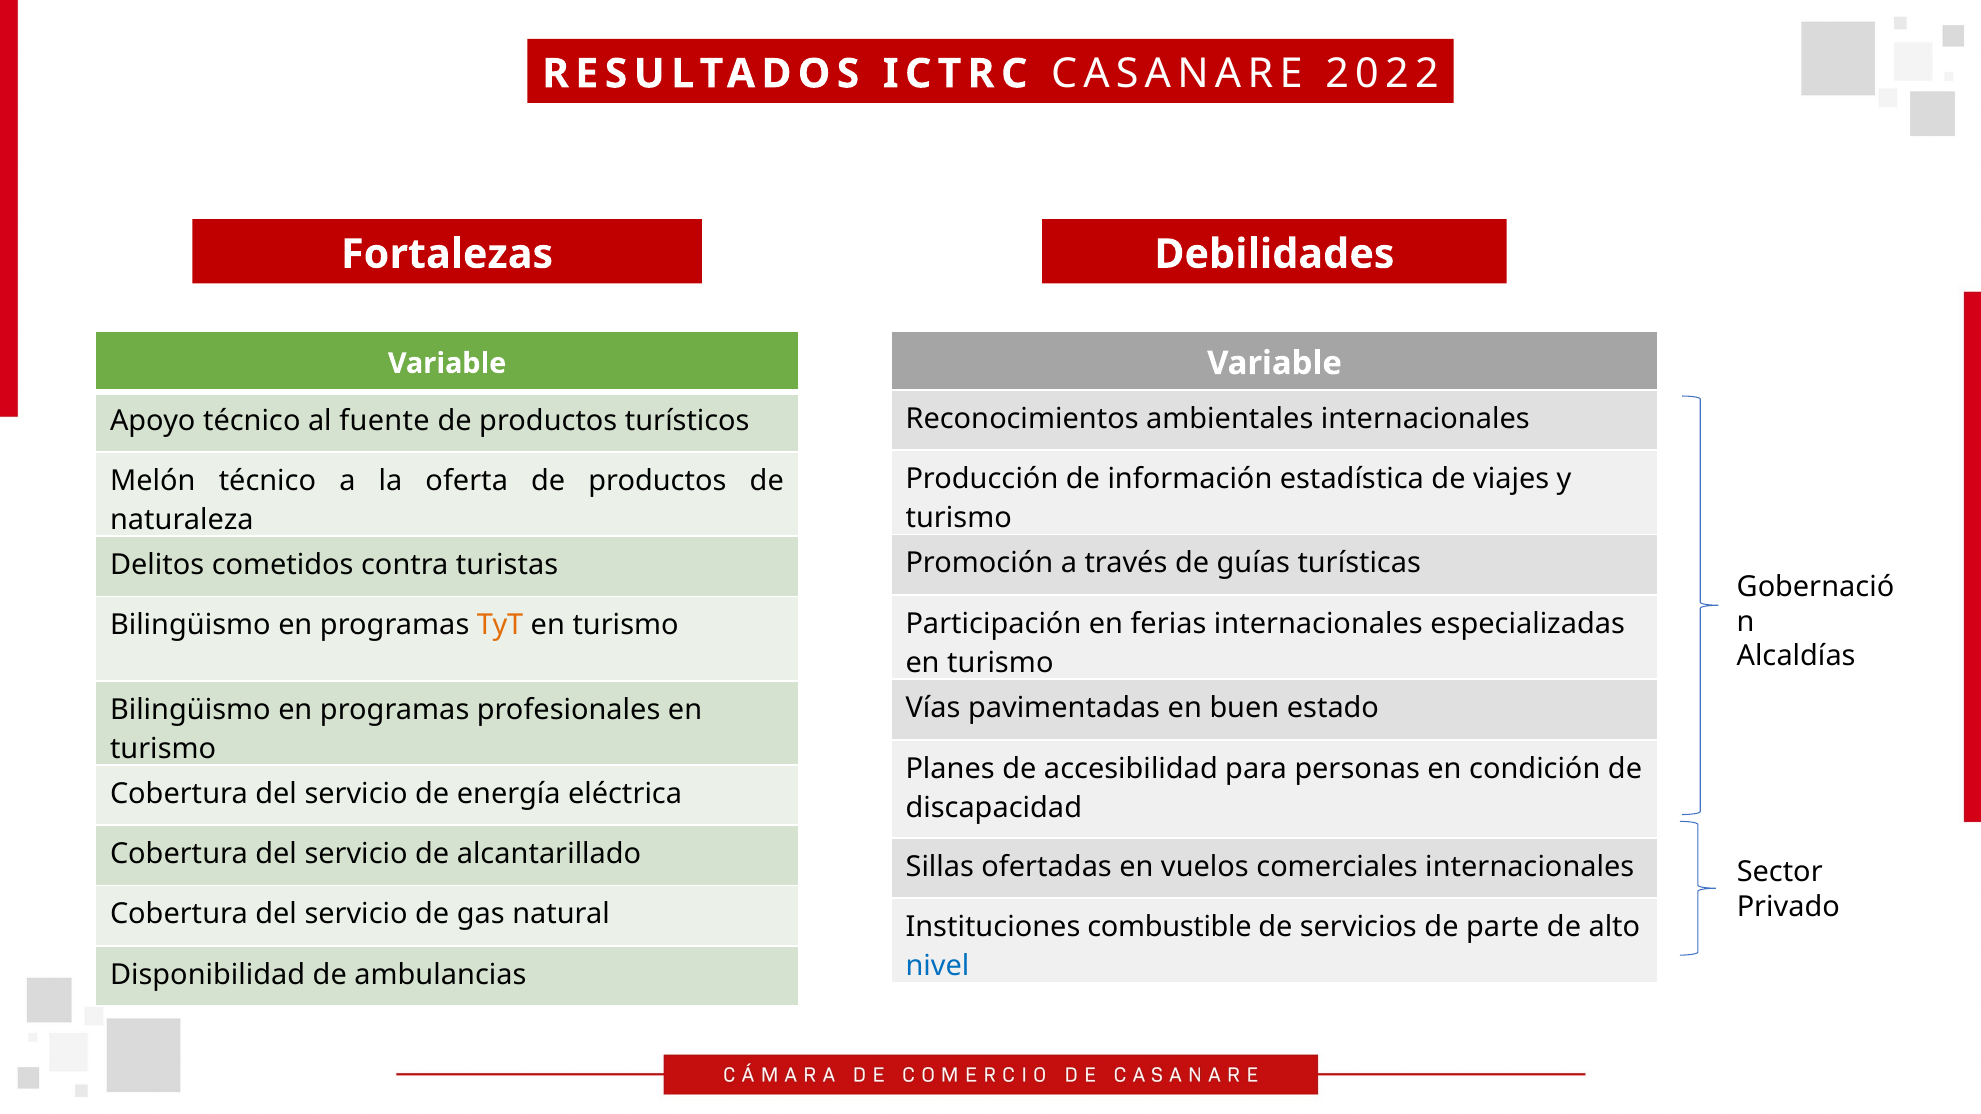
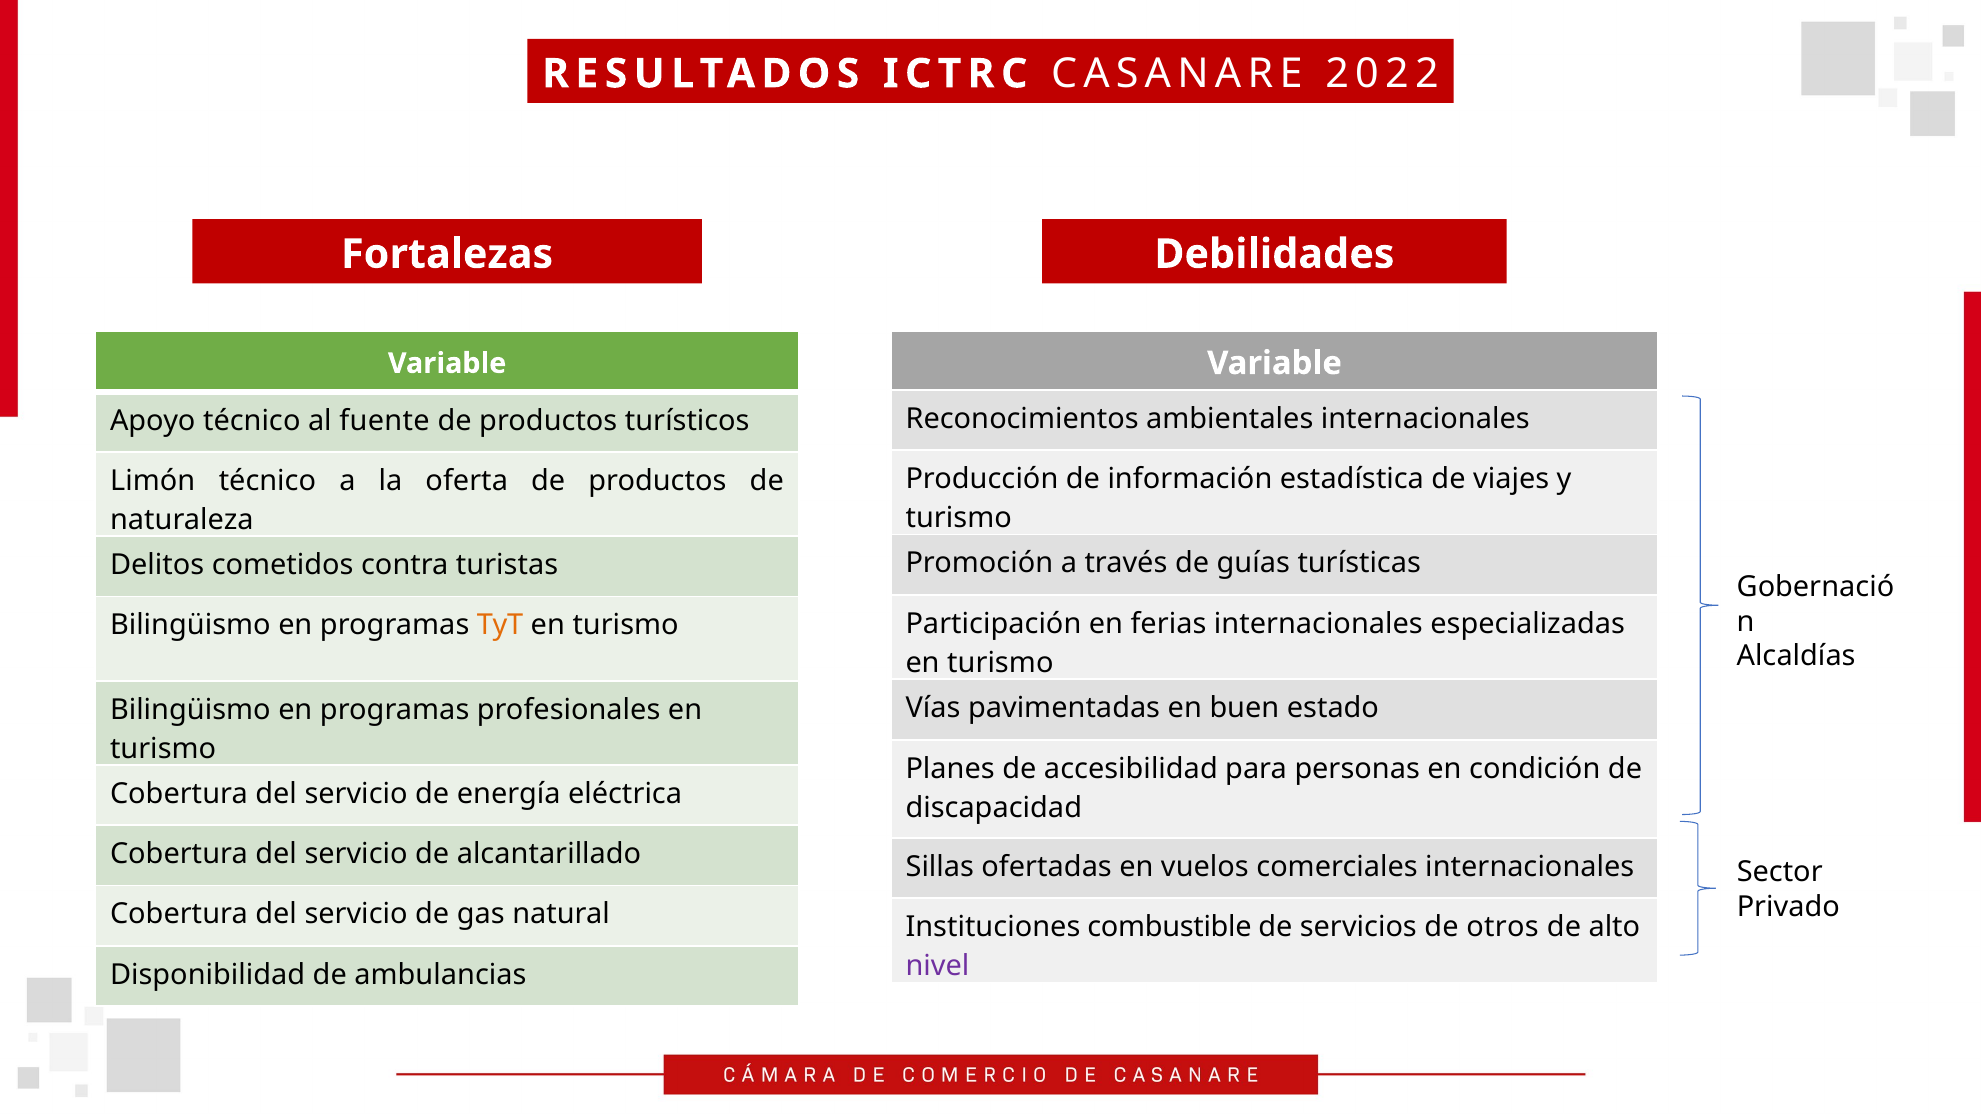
Melón: Melón -> Limón (153, 481)
parte: parte -> otros (1503, 927)
nivel colour: blue -> purple (937, 967)
